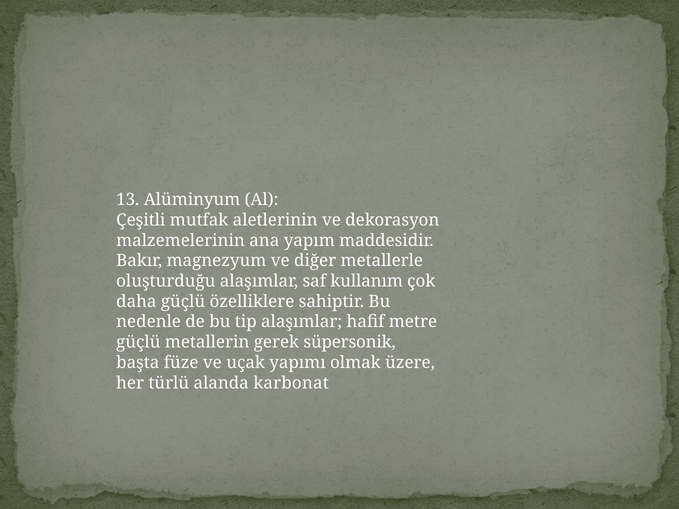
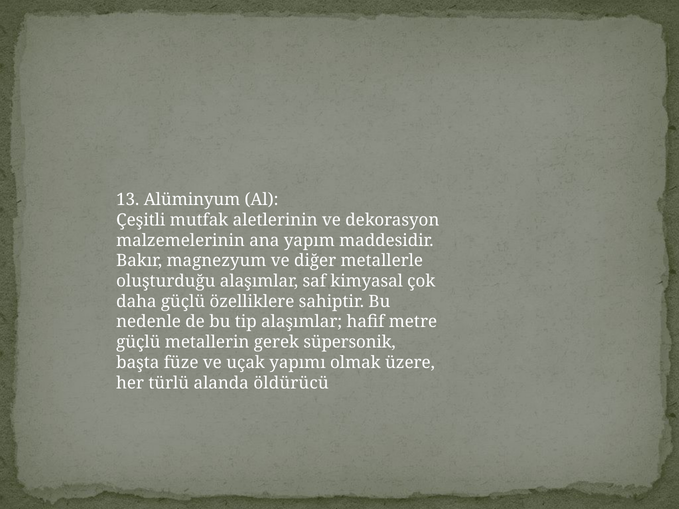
kullanım: kullanım -> kimyasal (367, 281)
karbonat: karbonat -> öldürücü (291, 383)
